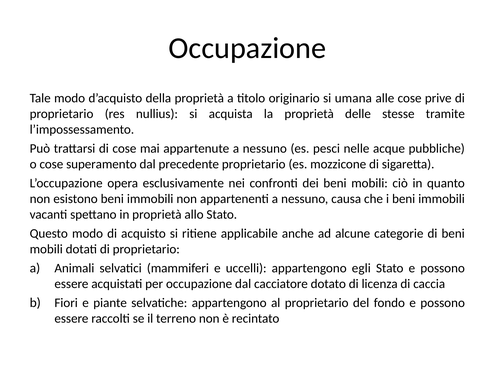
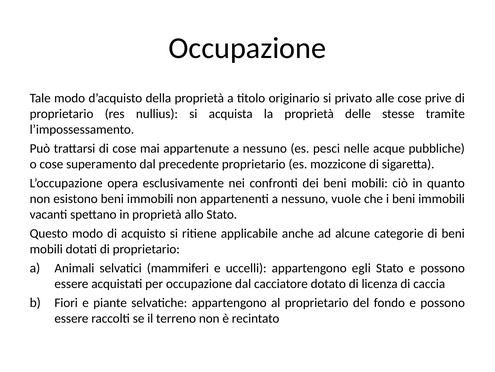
umana: umana -> privato (353, 98)
causa: causa -> vuole (346, 198)
